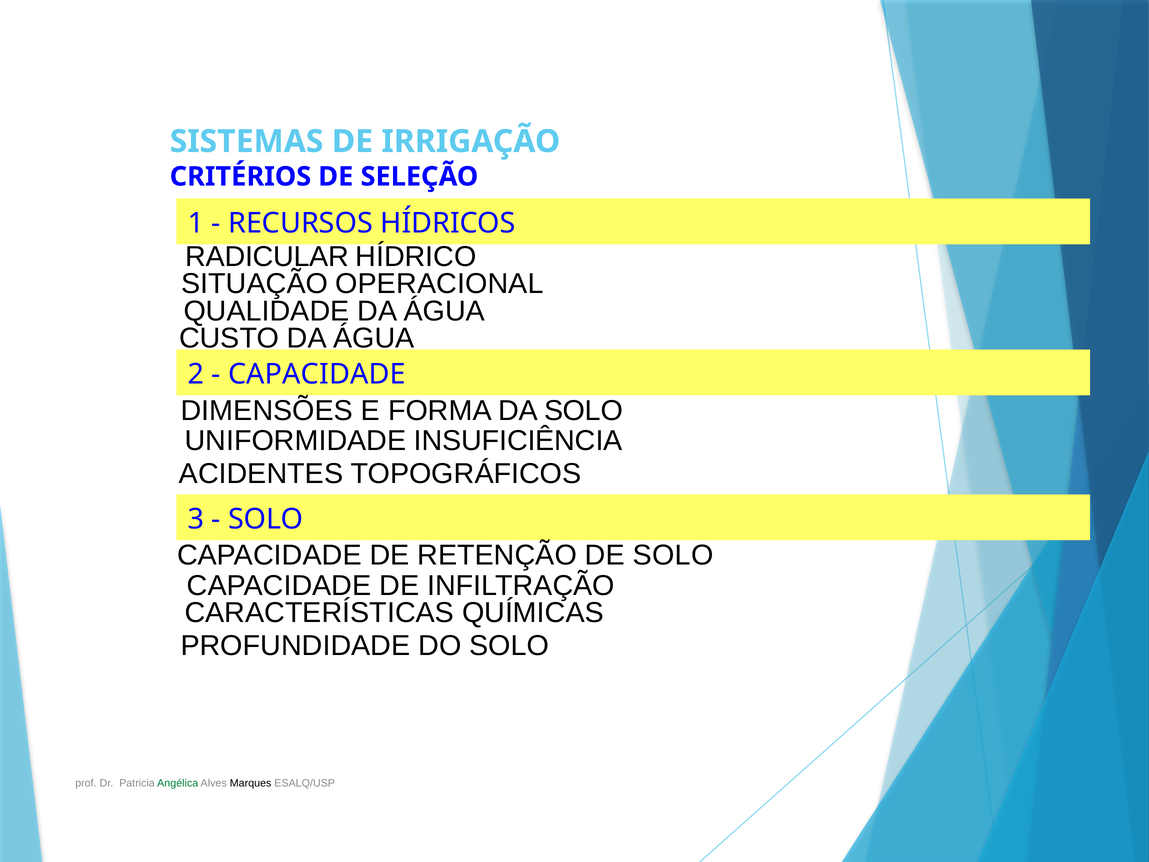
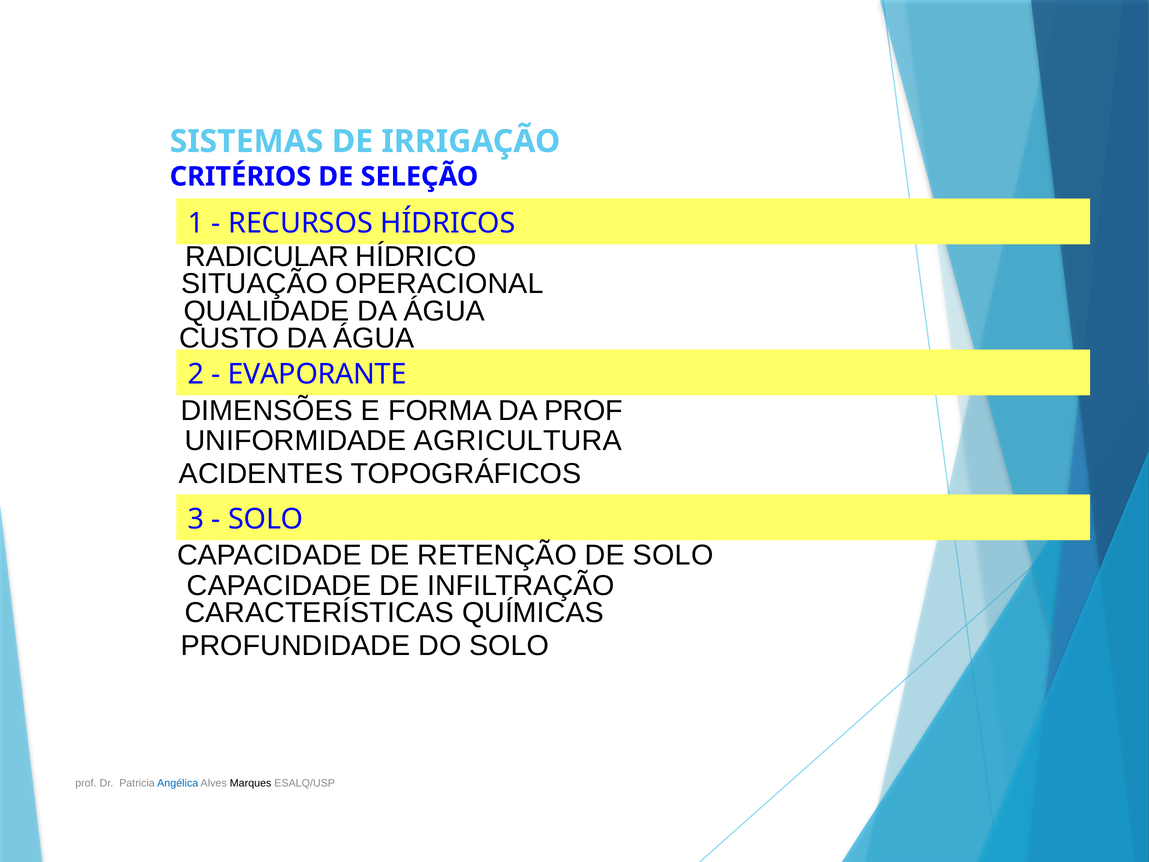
CAPACIDADE: CAPACIDADE -> EVAPORANTE (317, 374)
DA SOLO: SOLO -> PROF (584, 410)
INSUFICIÊNCIA: INSUFICIÊNCIA -> AGRICULTURA (518, 441)
Angélica colour: green -> blue (178, 783)
